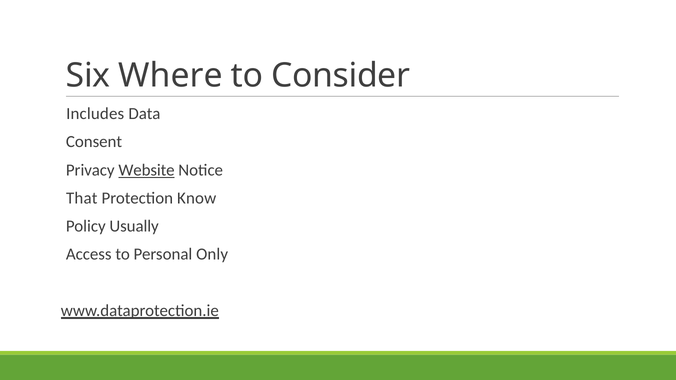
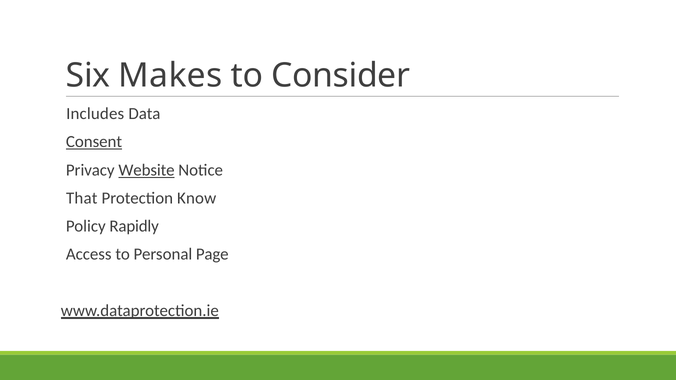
Where: Where -> Makes (170, 76)
Consent underline: none -> present (94, 142)
Usually: Usually -> Rapidly (134, 226)
Only: Only -> Page (212, 254)
